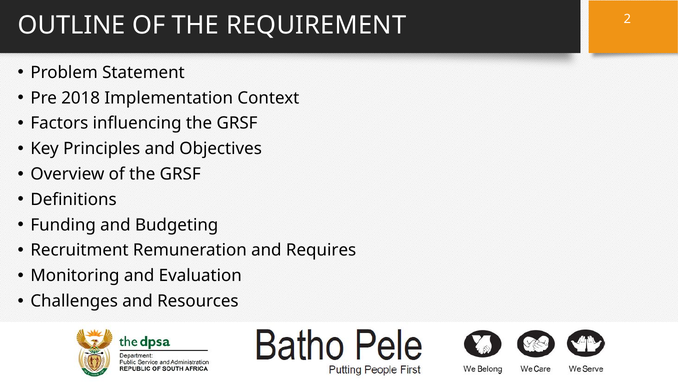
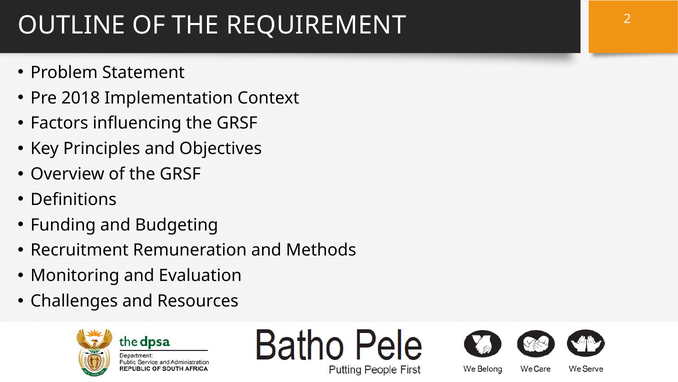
Requires: Requires -> Methods (321, 250)
